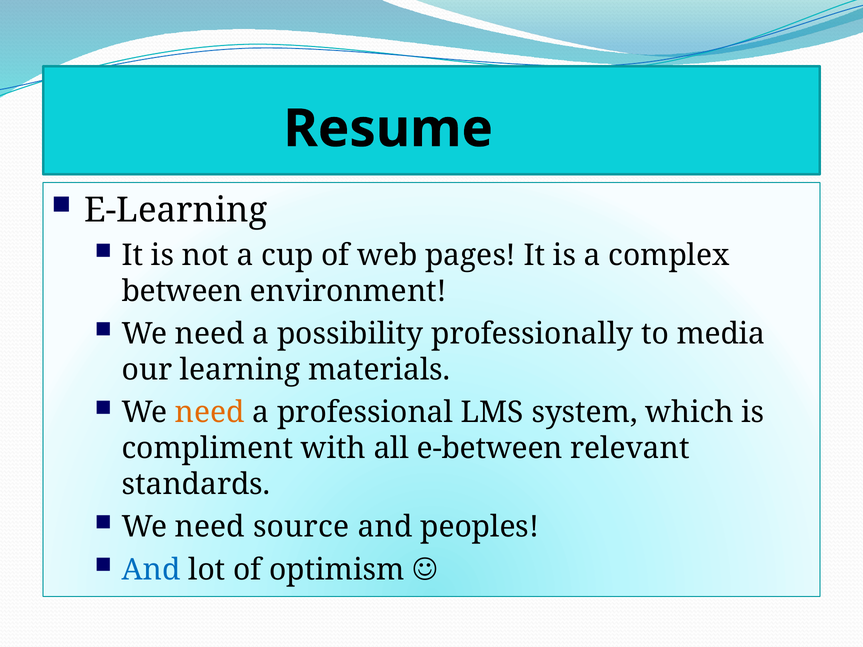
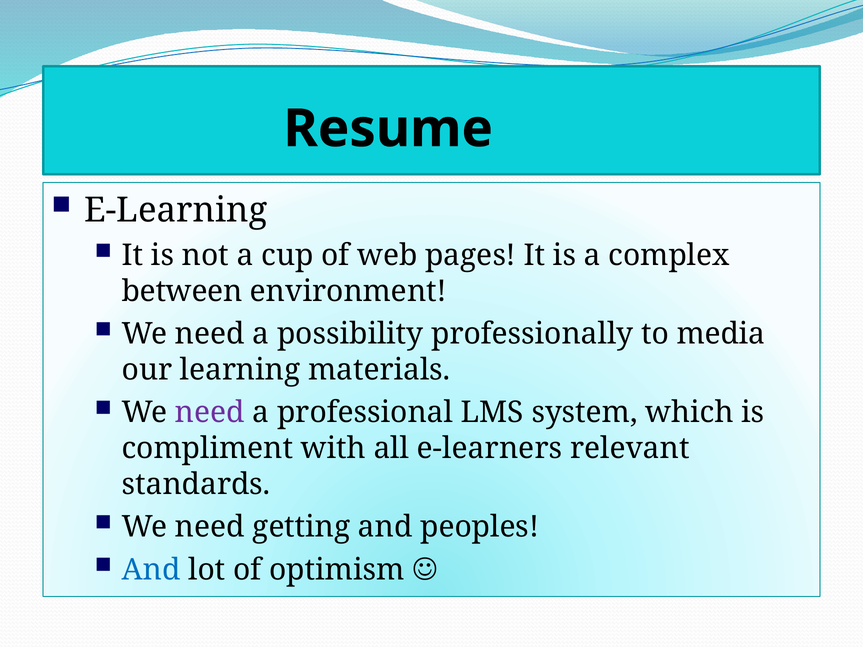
need colour: orange -> purple (210, 413)
e-between: e-between -> e-learners (490, 449)
source: source -> getting (301, 527)
